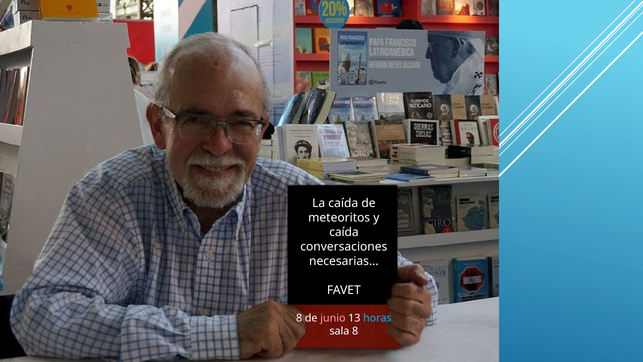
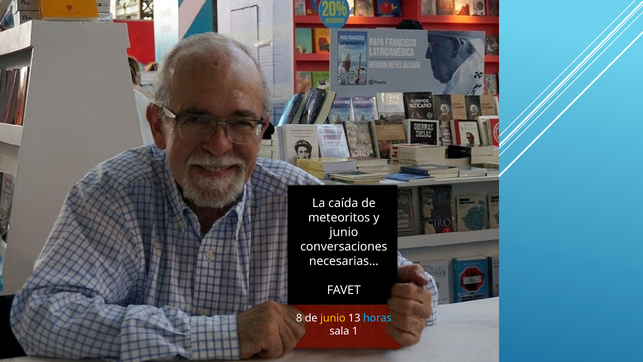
caída: caída -> junio (344, 232)
junio colour: pink -> yellow (333, 318)
sala 8: 8 -> 1 (355, 331)
